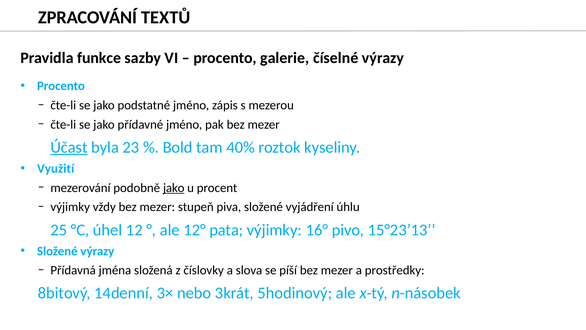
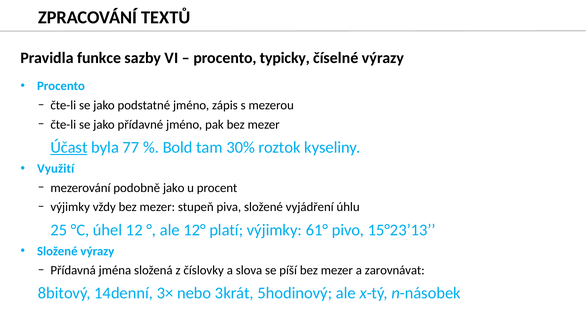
galerie: galerie -> typicky (285, 58)
23: 23 -> 77 (131, 147)
40%: 40% -> 30% (241, 147)
jako underline: present -> none (174, 188)
pata: pata -> platí (226, 230)
16°: 16° -> 61° (317, 230)
prostředky: prostředky -> zarovnávat (395, 270)
